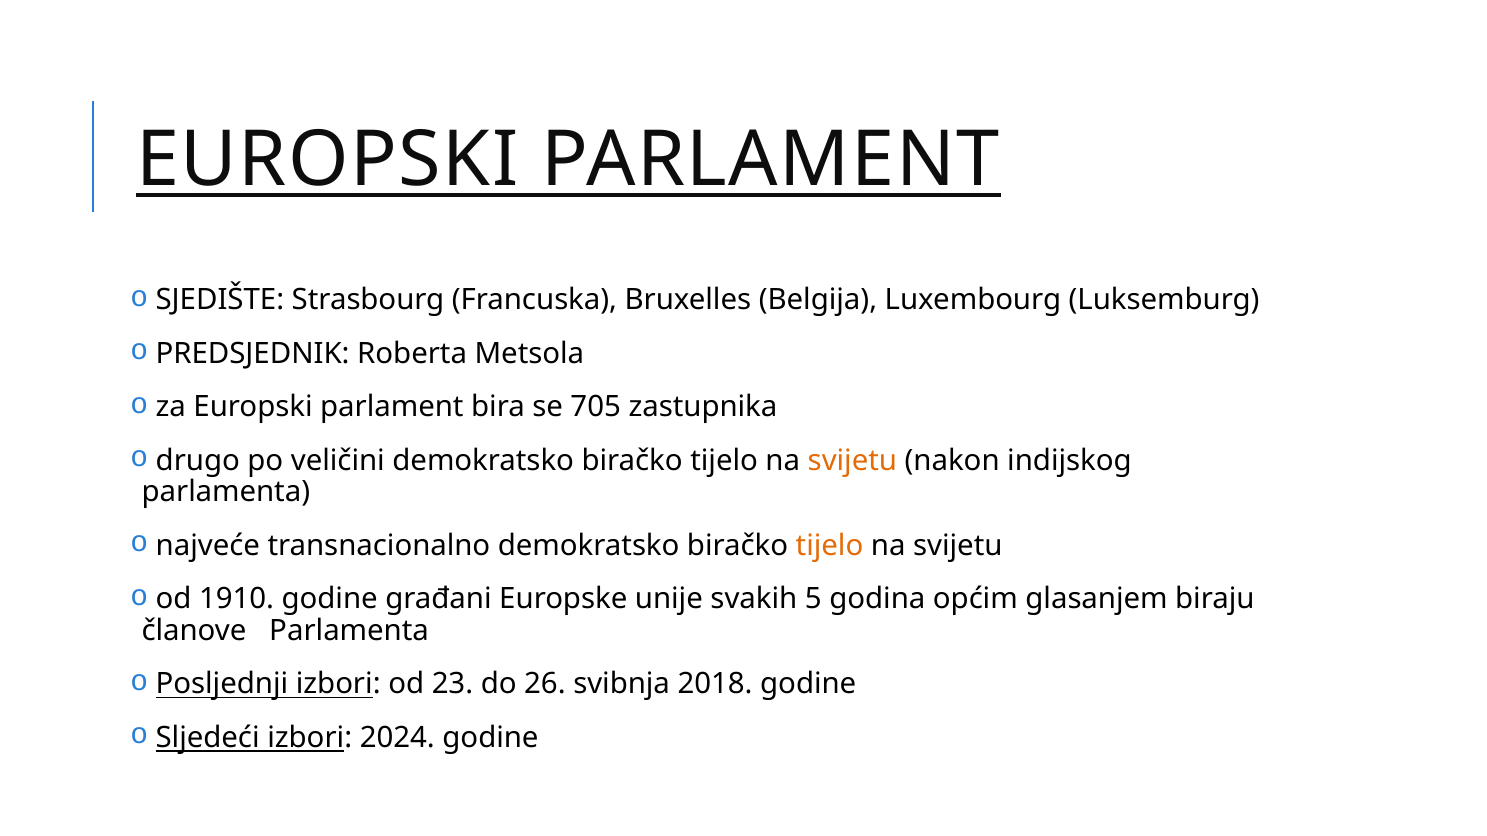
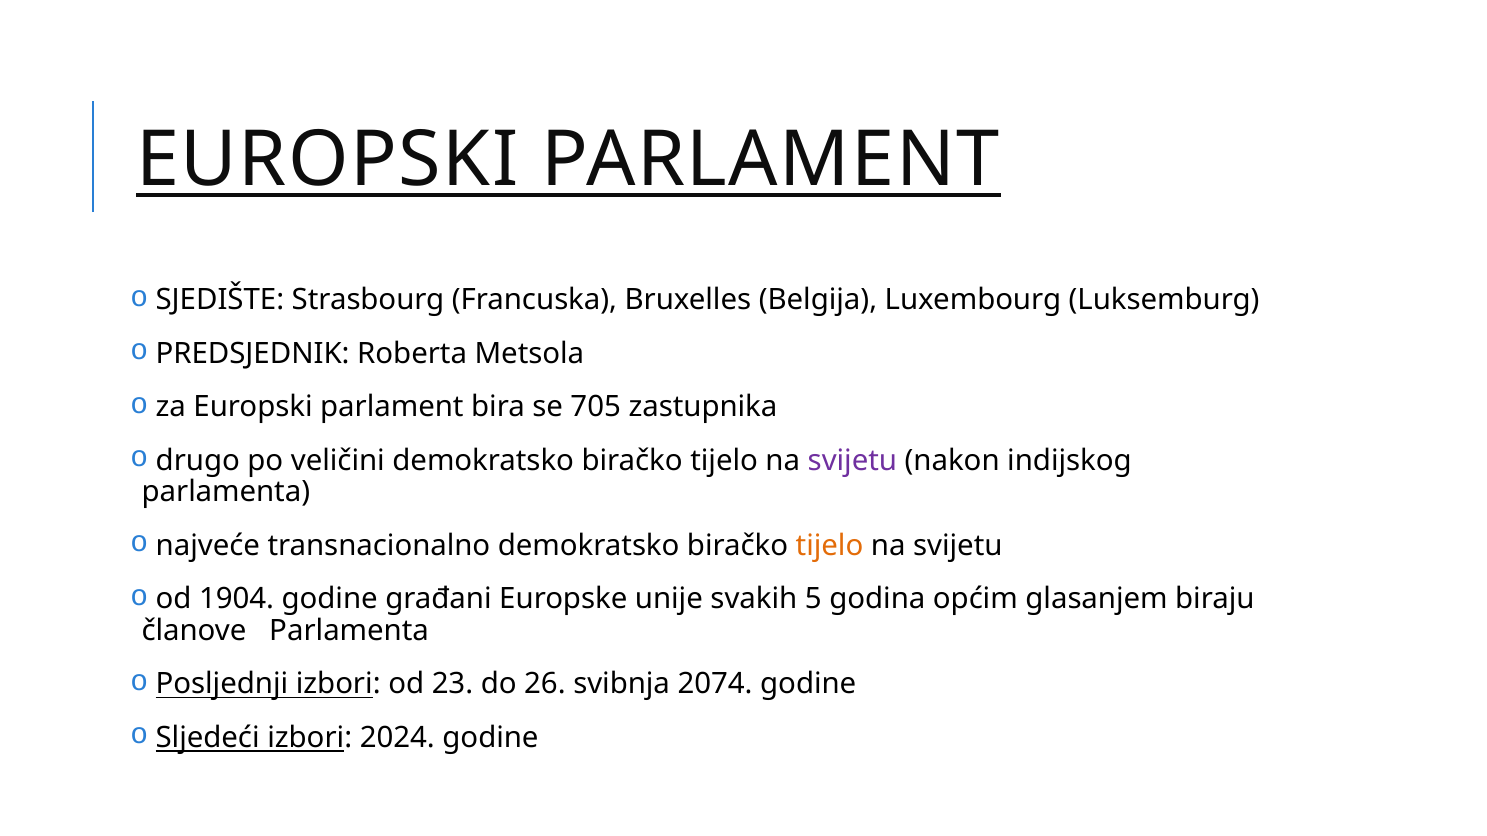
svijetu colour: orange -> purple (852, 461)
1910: 1910 -> 1904 (237, 599)
2018: 2018 -> 2074 (715, 685)
